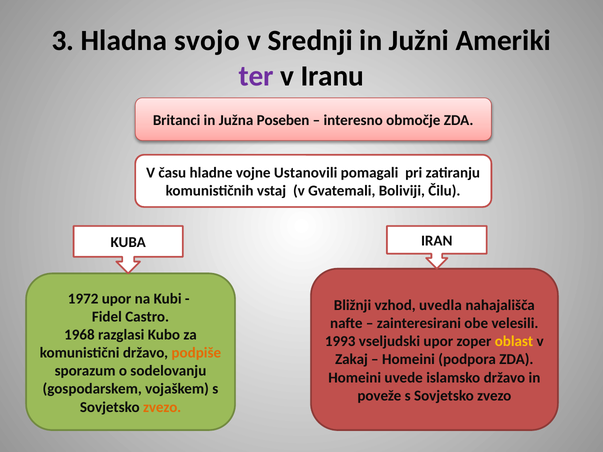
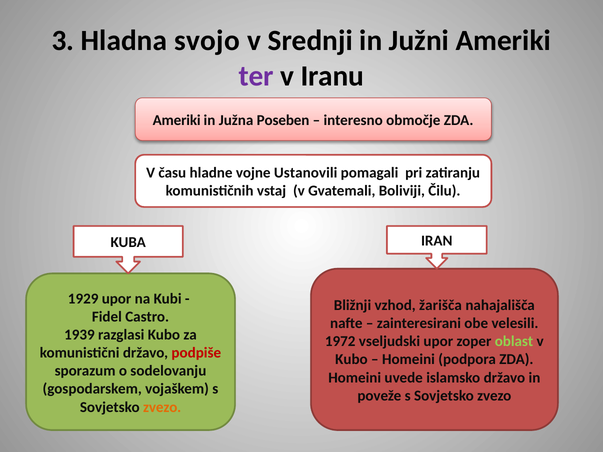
Britanci: Britanci -> Ameriki (177, 120)
1972: 1972 -> 1929 (83, 299)
uvedla: uvedla -> žarišča (440, 305)
1968: 1968 -> 1939 (79, 335)
1993: 1993 -> 1972 (340, 342)
oblast colour: yellow -> light green (514, 342)
podpiše colour: orange -> red (196, 353)
Zakaj: Zakaj -> Kubo (351, 360)
